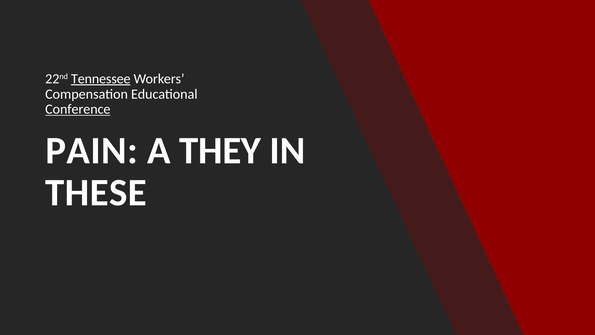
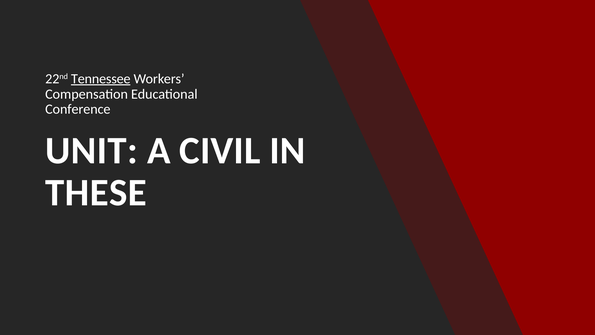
Conference underline: present -> none (78, 109)
PAIN: PAIN -> UNIT (92, 151)
THEY: THEY -> CIVIL (220, 151)
